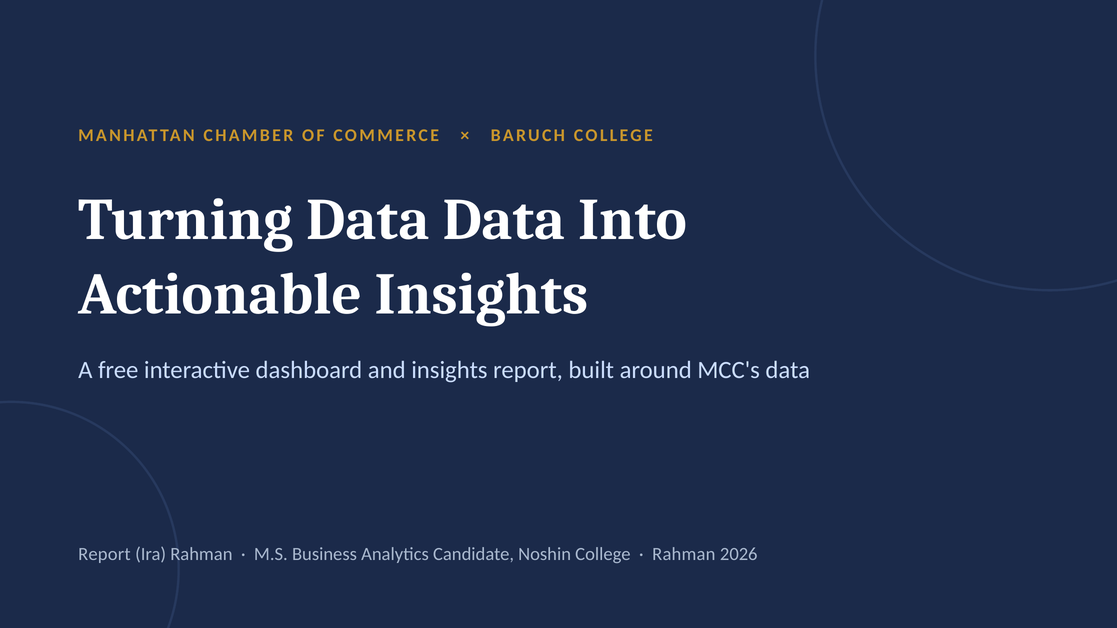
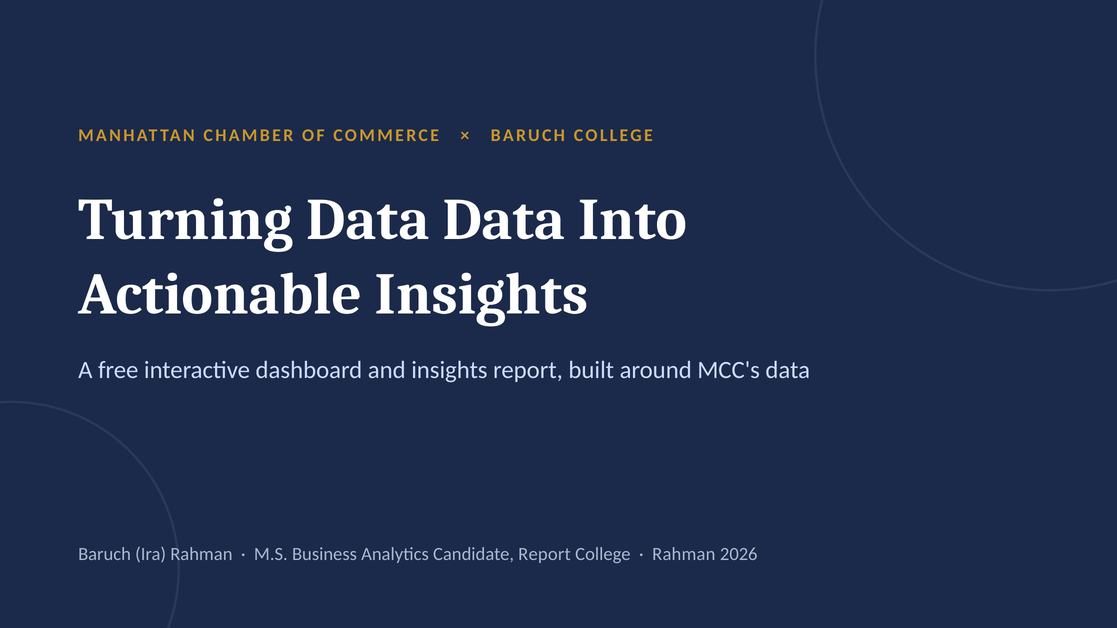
Report: Report -> Baruch (105, 554)
Candidate Noshin: Noshin -> Report (545, 554)
